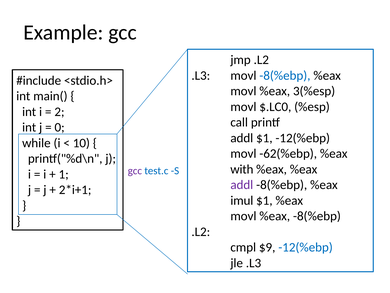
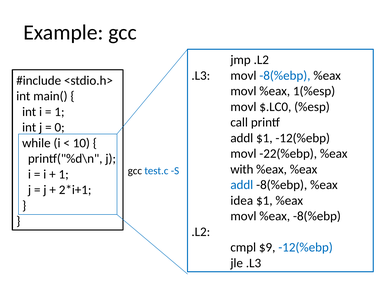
3(%esp: 3(%esp -> 1(%esp (314, 91)
2: 2 -> 1 (59, 112)
-62(%ebp: -62(%ebp -> -22(%ebp (288, 153)
gcc colour: purple -> black (135, 171)
addl colour: purple -> blue (242, 185)
imul: imul -> idea (242, 200)
